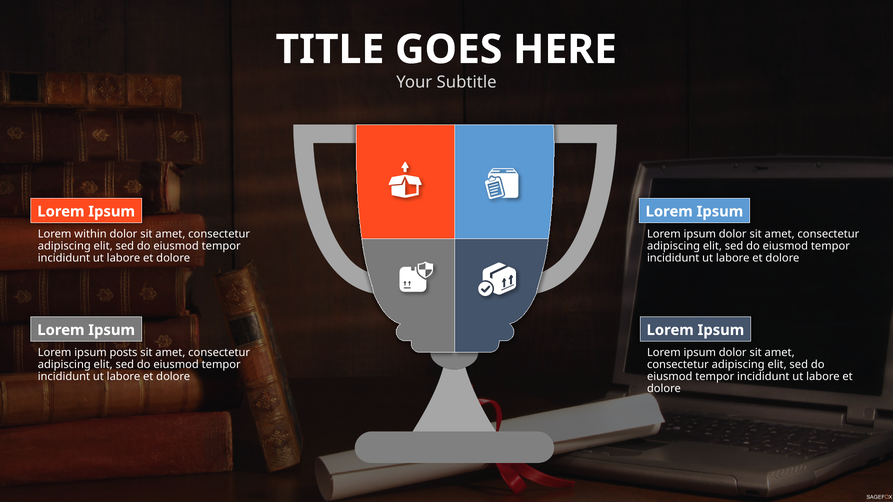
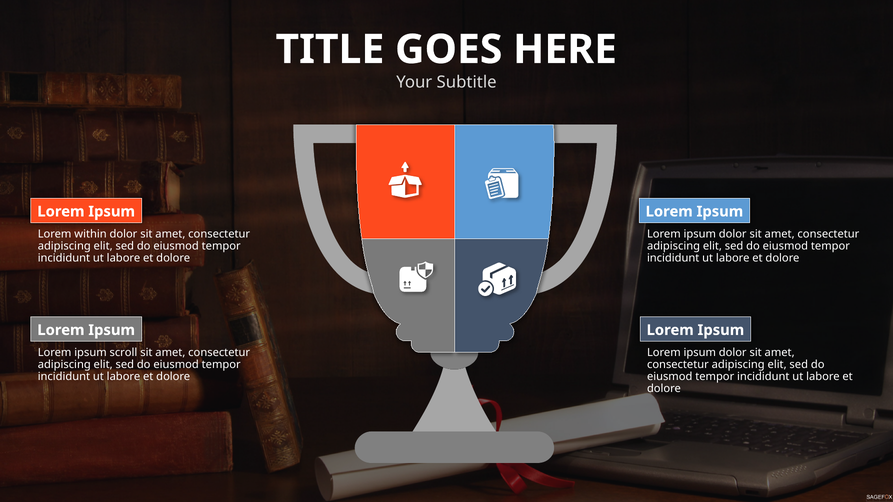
posts: posts -> scroll (123, 353)
